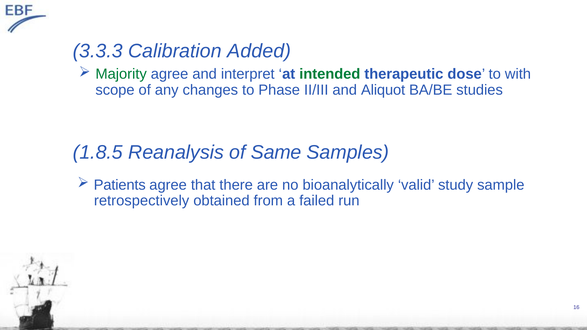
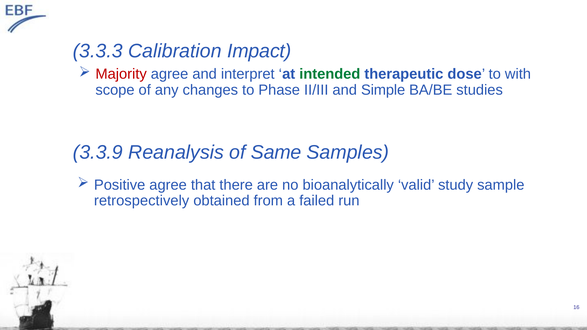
Added: Added -> Impact (259, 51)
Majority colour: green -> red (121, 74)
Aliquot: Aliquot -> Simple (383, 90)
1.8.5: 1.8.5 -> 3.3.9 (98, 152)
Patients: Patients -> Positive (120, 185)
